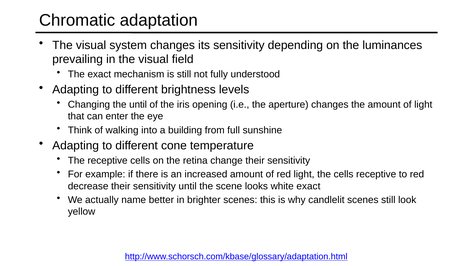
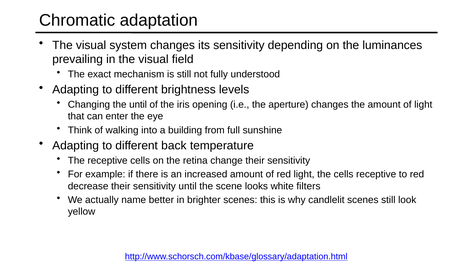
cone: cone -> back (174, 146)
white exact: exact -> filters (308, 186)
